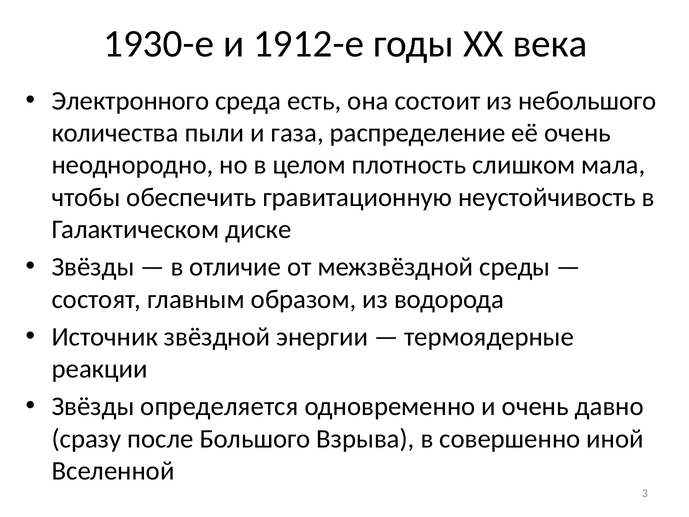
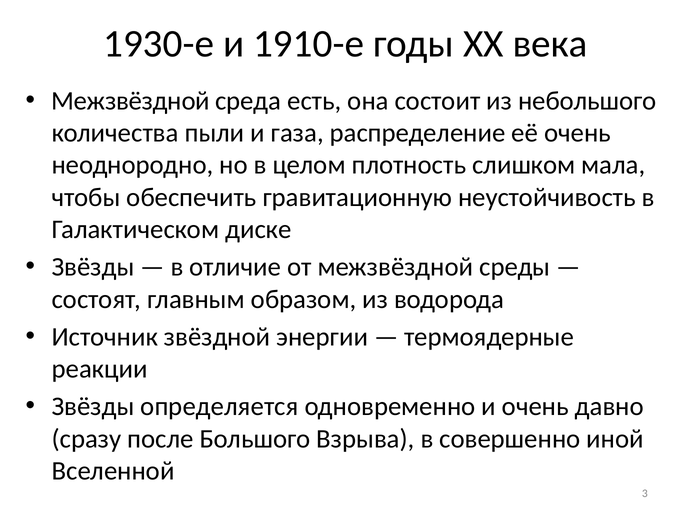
1912-е: 1912-е -> 1910-е (309, 44)
Электронного: Электронного -> Межзвёздной (131, 101)
